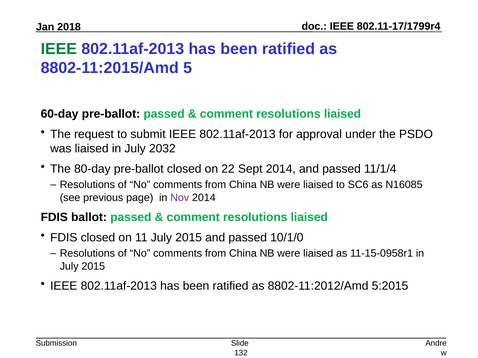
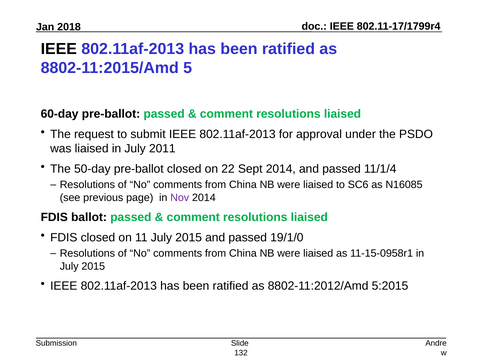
IEEE colour: green -> black (59, 49)
2032: 2032 -> 2011 (162, 149)
80-day: 80-day -> 50-day (92, 169)
10/1/0: 10/1/0 -> 19/1/0 (287, 238)
